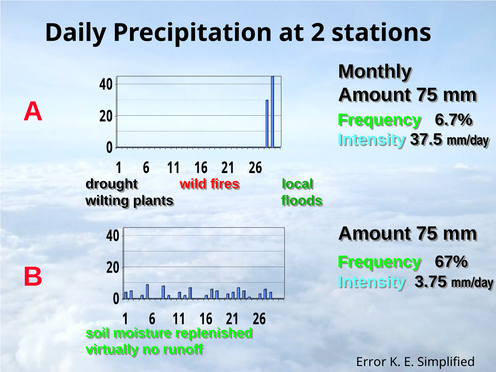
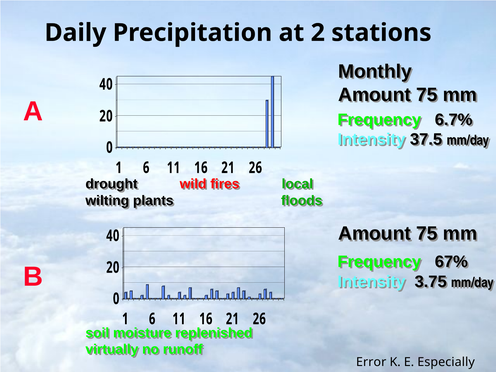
Simplified: Simplified -> Especially (446, 362)
